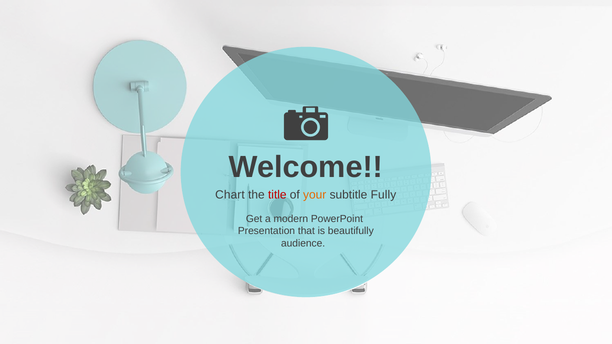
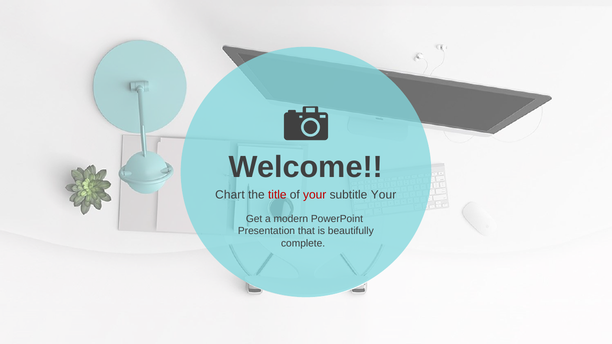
your colour: orange -> red (315, 195)
subtitle Fully: Fully -> Your (384, 195)
audience: audience -> complete (303, 243)
